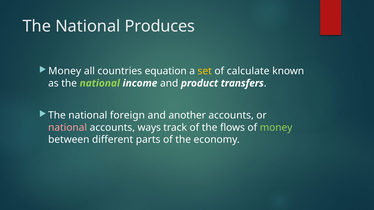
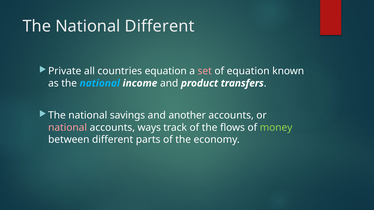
National Produces: Produces -> Different (160, 26)
Money: Money -> Private (65, 71)
set colour: yellow -> pink (205, 71)
of calculate: calculate -> equation (248, 71)
national colour: light green -> light blue (100, 83)
foreign: foreign -> savings (127, 116)
